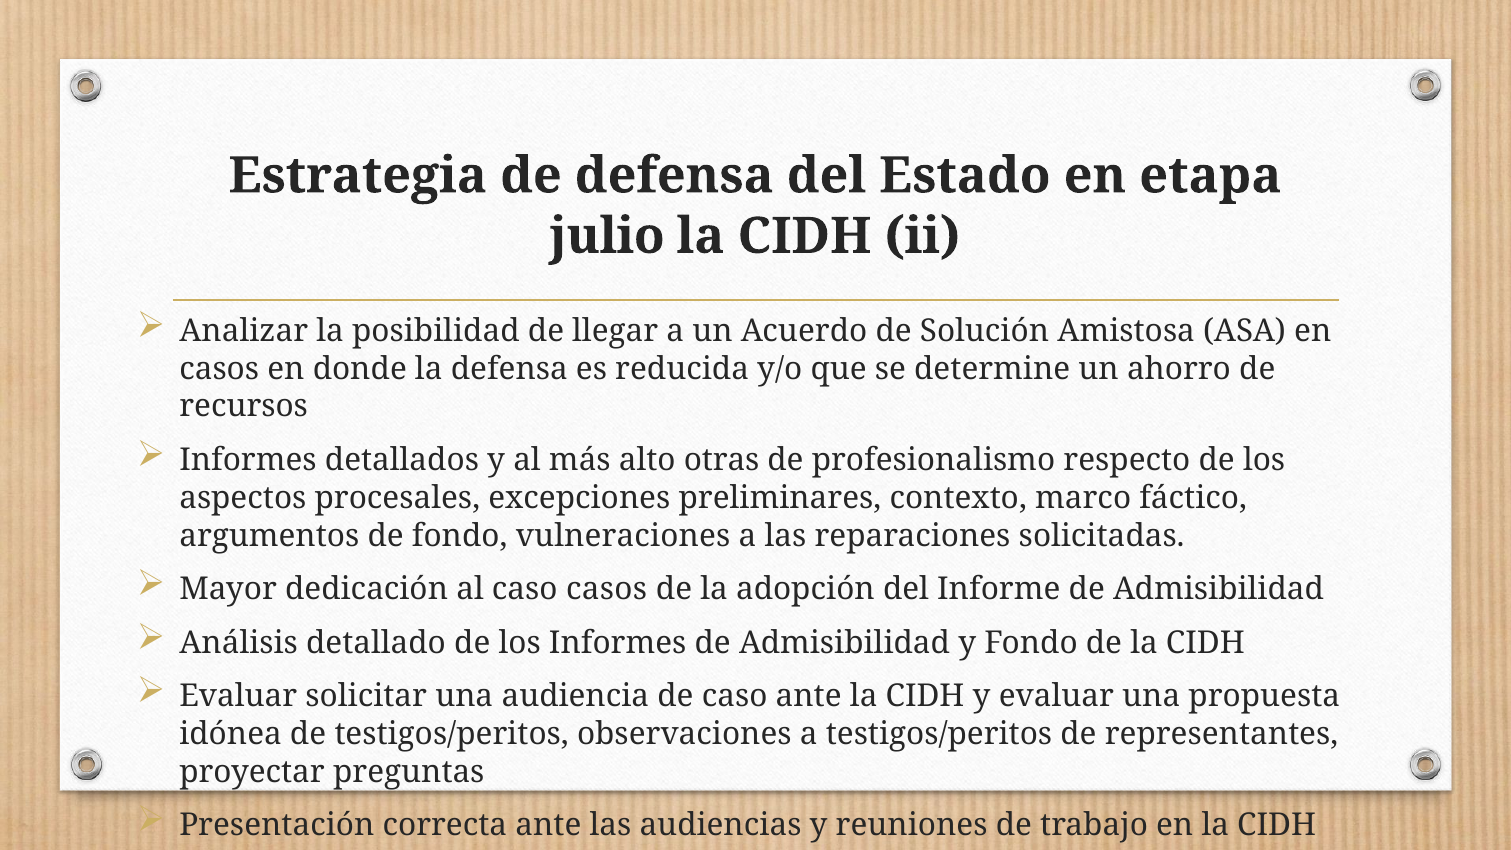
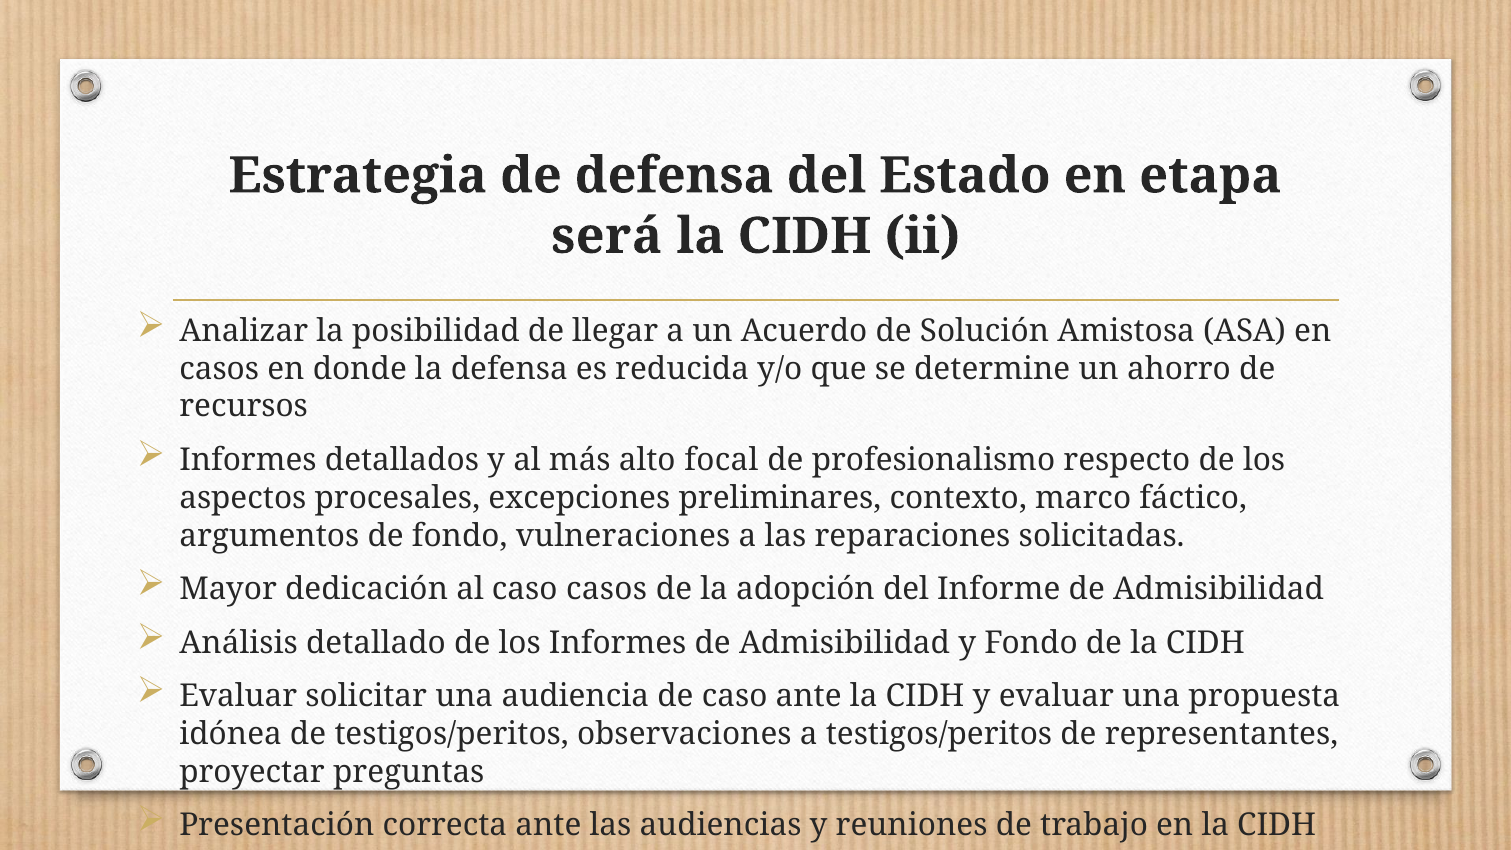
julio: julio -> será (607, 236)
otras: otras -> focal (721, 460)
